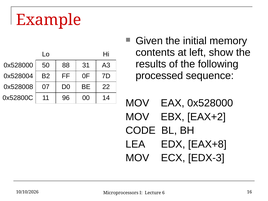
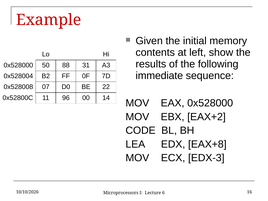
processed: processed -> immediate (159, 76)
